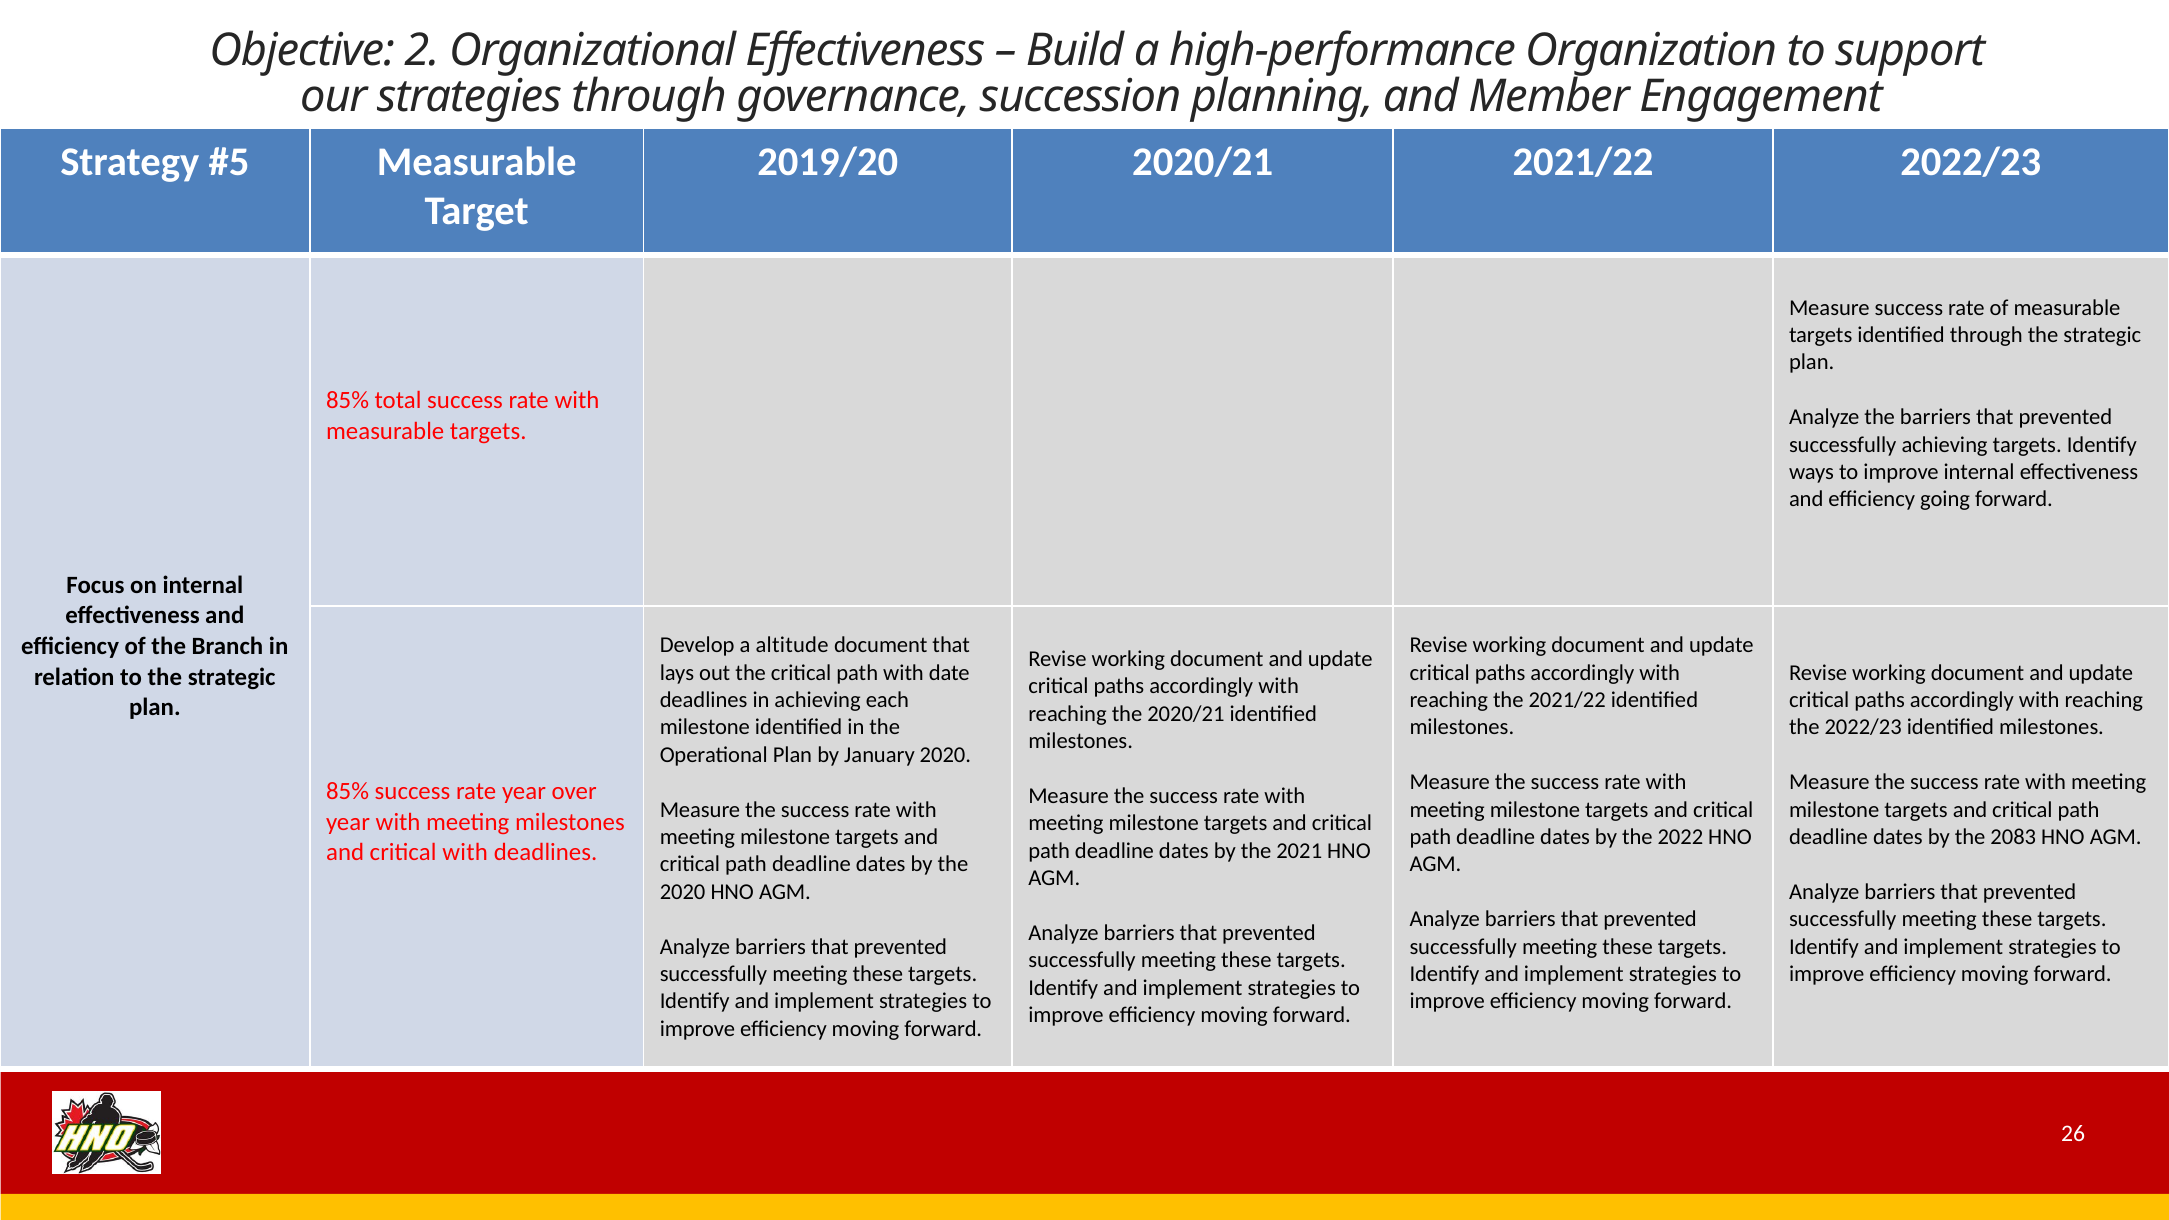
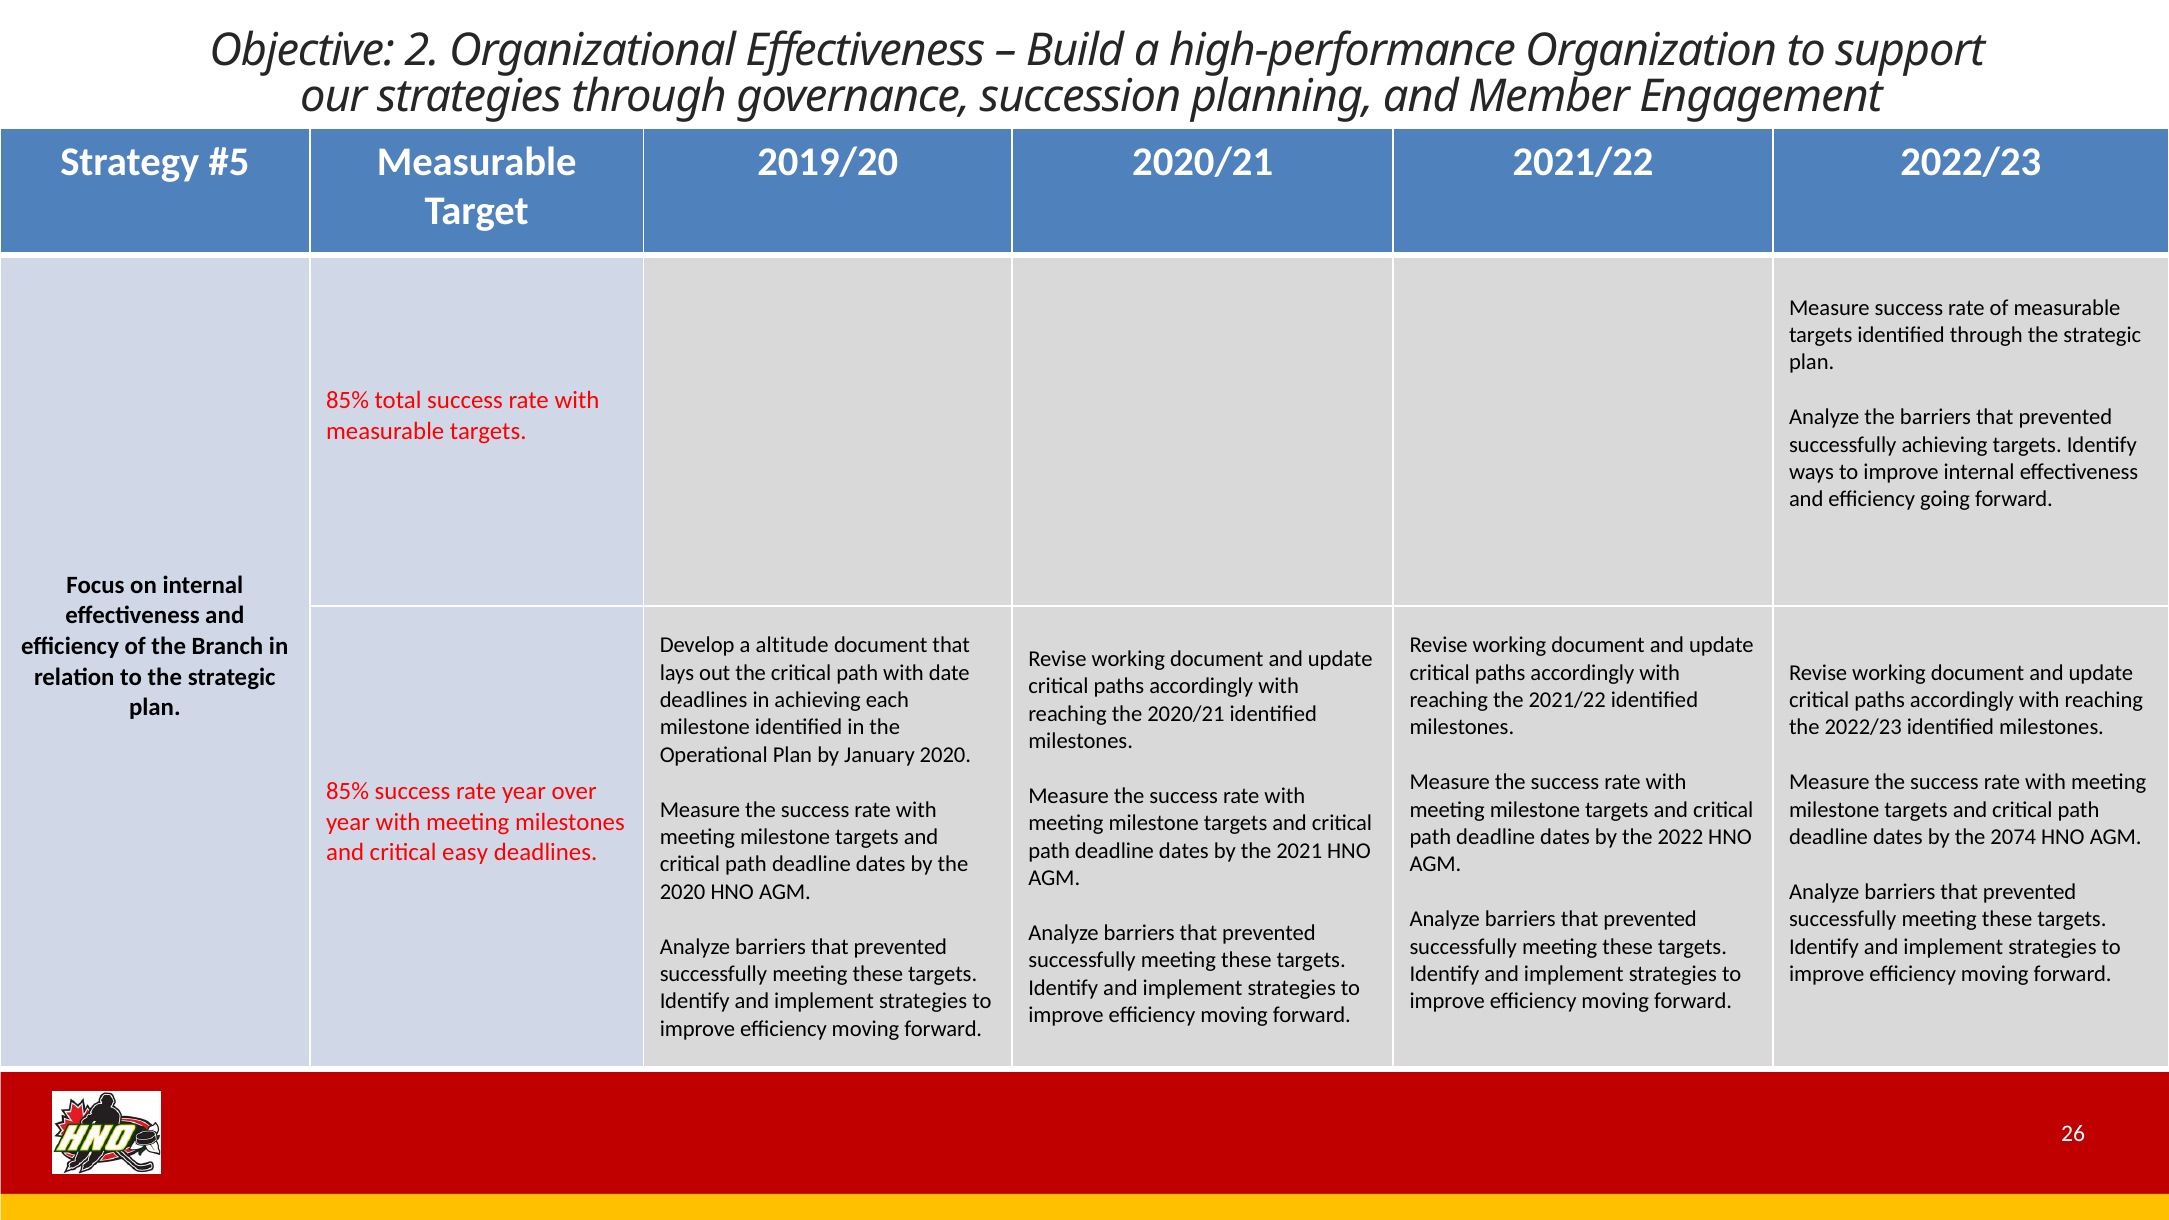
2083: 2083 -> 2074 (2013, 837)
critical with: with -> easy (465, 853)
